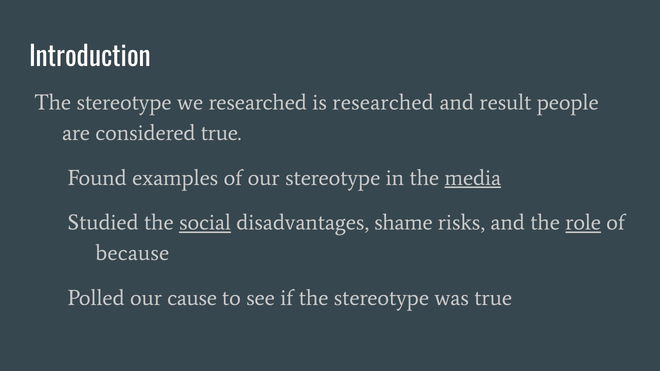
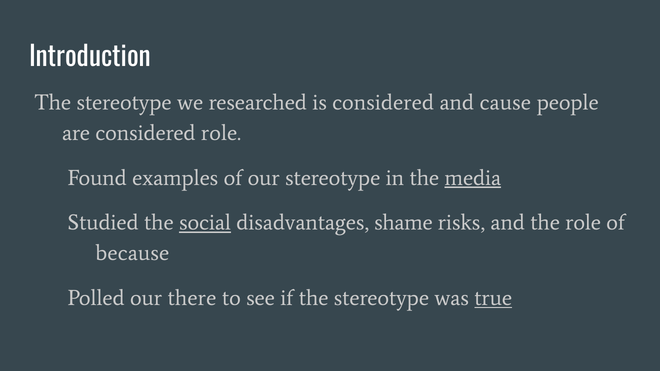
is researched: researched -> considered (383, 103)
result: result -> cause (505, 103)
considered true: true -> role (221, 133)
role underline: present -> none (583, 223)
cause: cause -> there (192, 298)
true underline: none -> present (493, 298)
